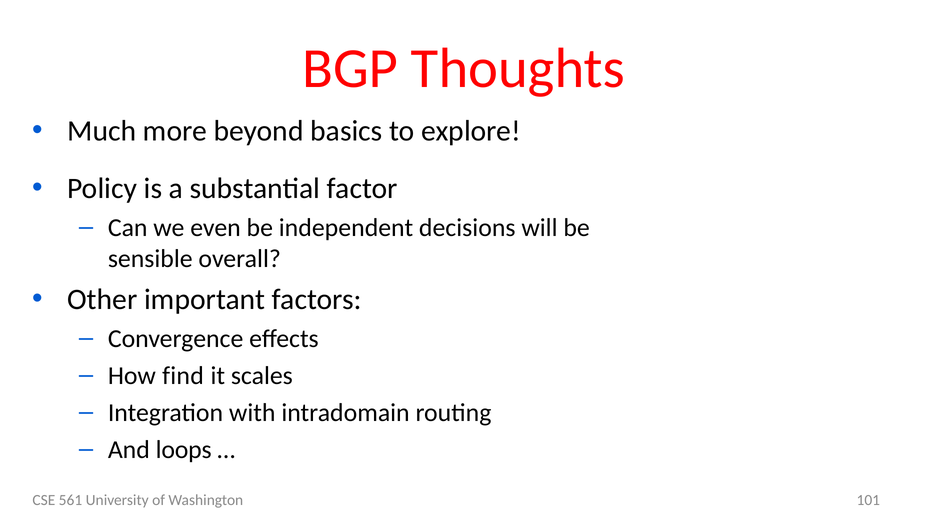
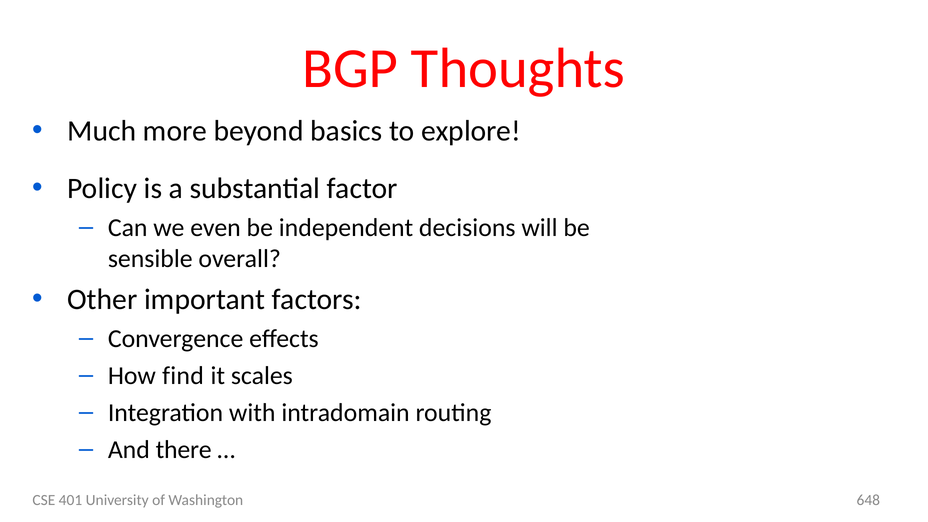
loops: loops -> there (184, 450)
561: 561 -> 401 (70, 500)
101: 101 -> 648 (868, 500)
